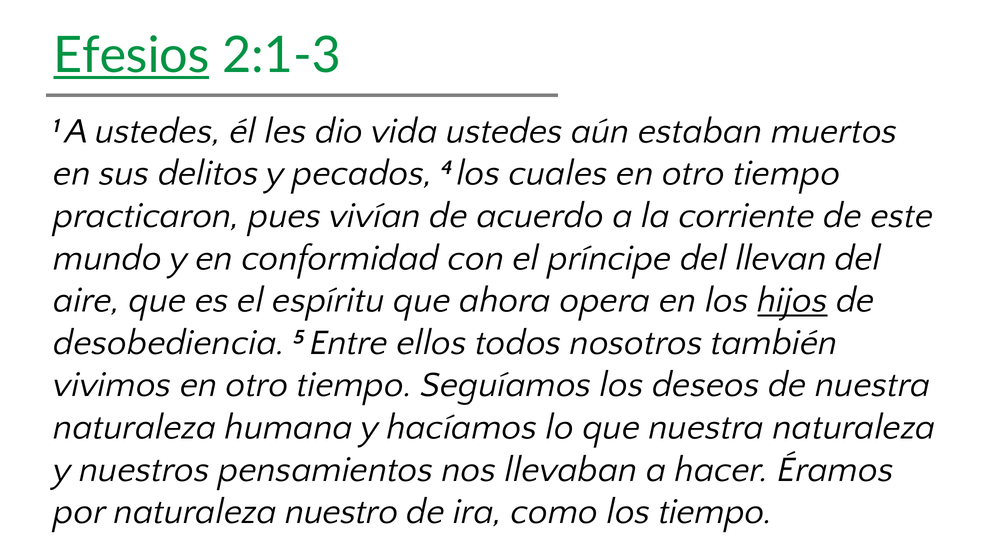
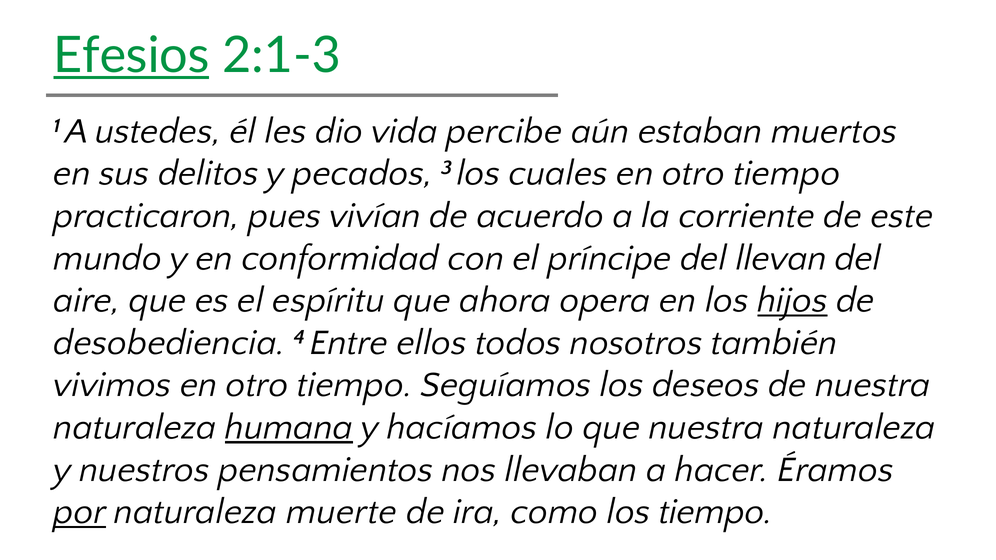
vida ustedes: ustedes -> percibe (504, 131)
4: 4 -> 3 (447, 168)
5: 5 -> 4 (299, 337)
humana underline: none -> present (289, 427)
por underline: none -> present (80, 512)
nuestro: nuestro -> muerte (342, 512)
